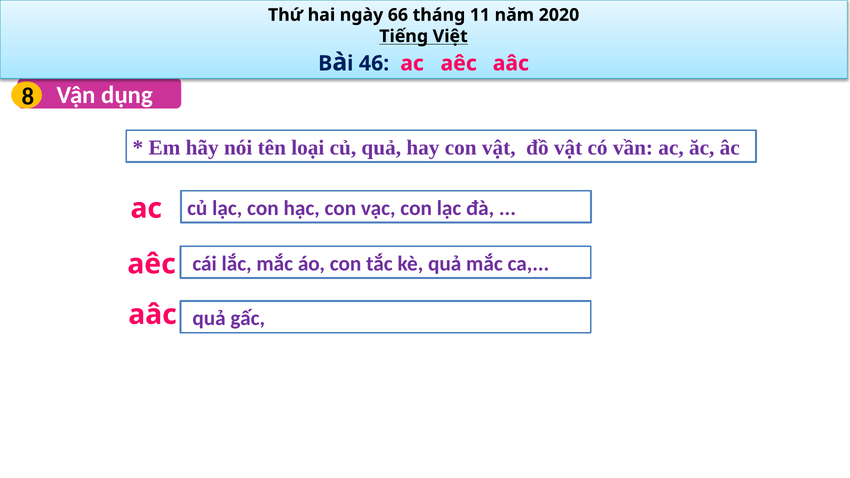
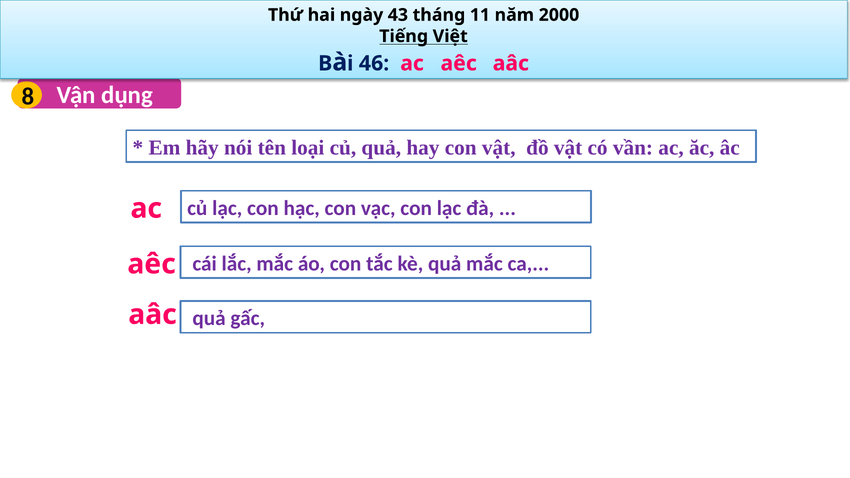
66: 66 -> 43 (398, 15)
2020: 2020 -> 2000 (559, 15)
